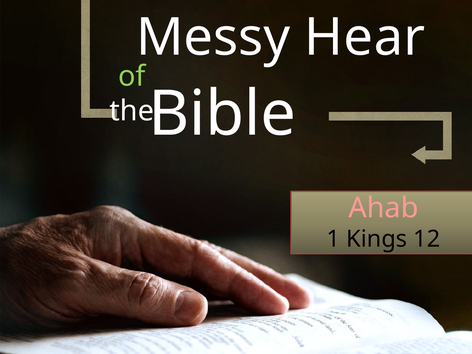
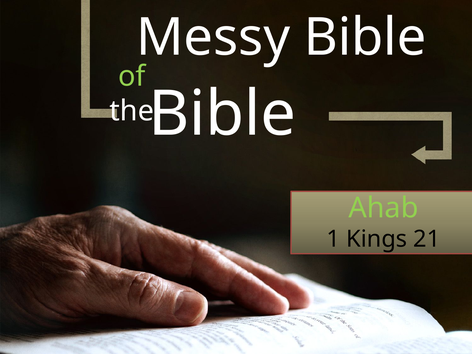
Messy Hear: Hear -> Bible (365, 37)
Ahab colour: pink -> light green (383, 208)
12: 12 -> 21 (427, 239)
